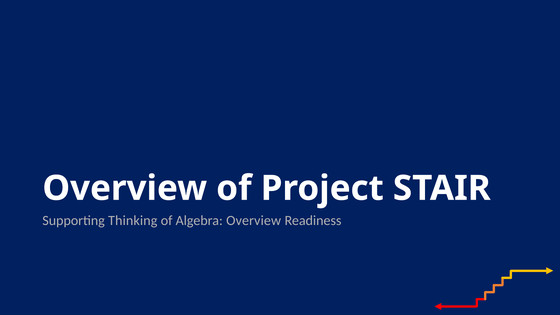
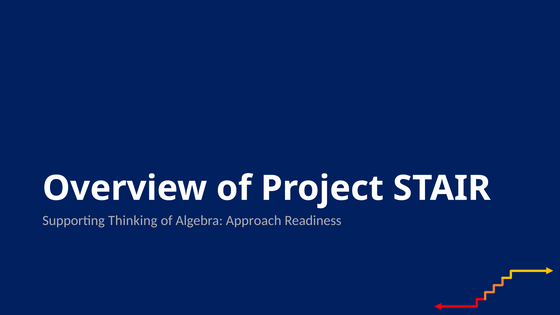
Algebra Overview: Overview -> Approach (254, 220)
